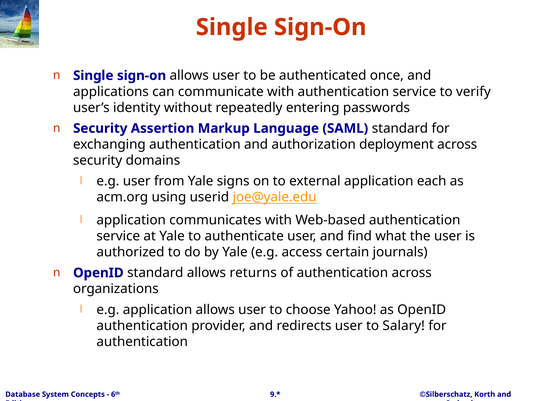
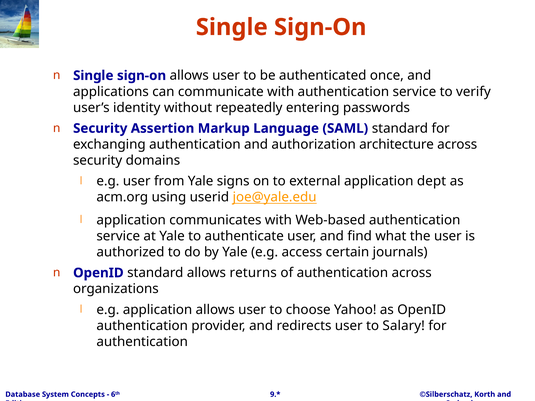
deployment: deployment -> architecture (397, 145)
each: each -> dept (432, 181)
